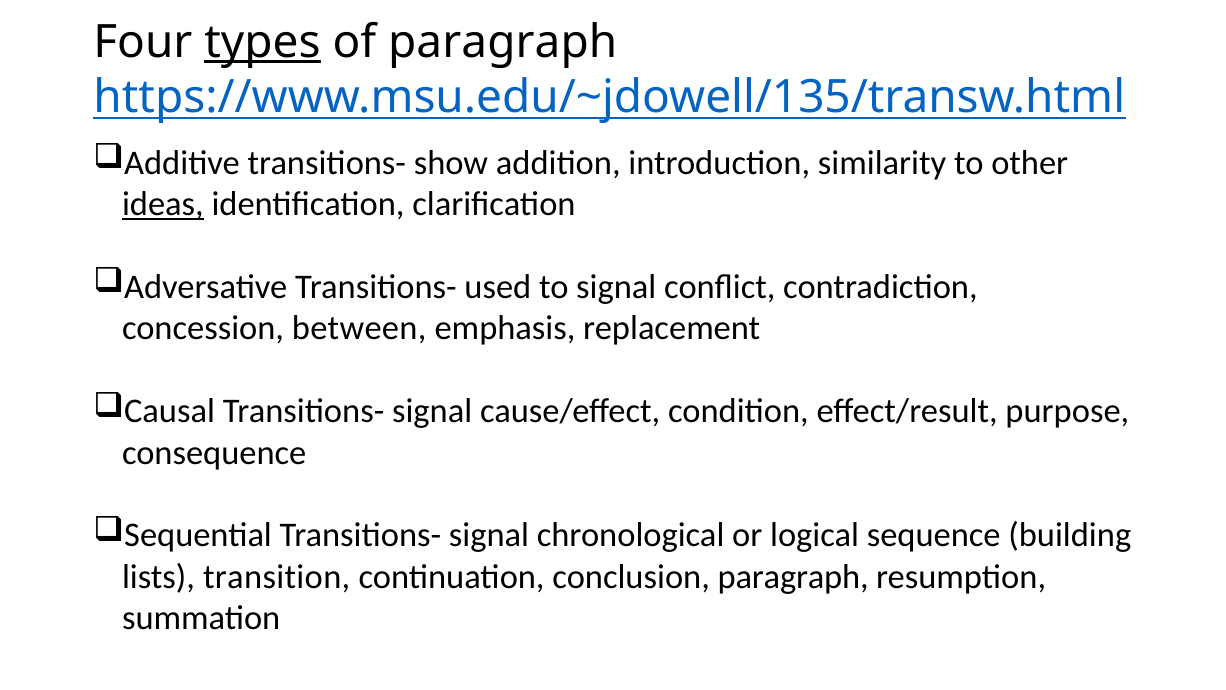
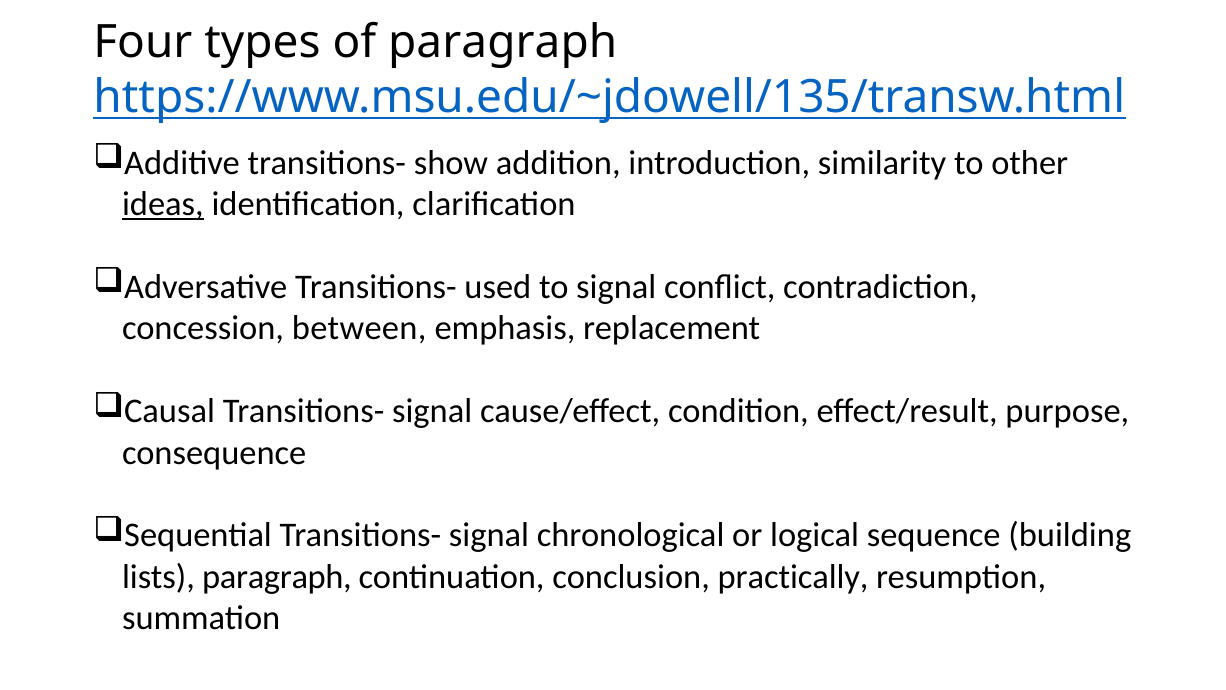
types underline: present -> none (263, 42)
lists transition: transition -> paragraph (277, 577)
conclusion paragraph: paragraph -> practically (793, 577)
